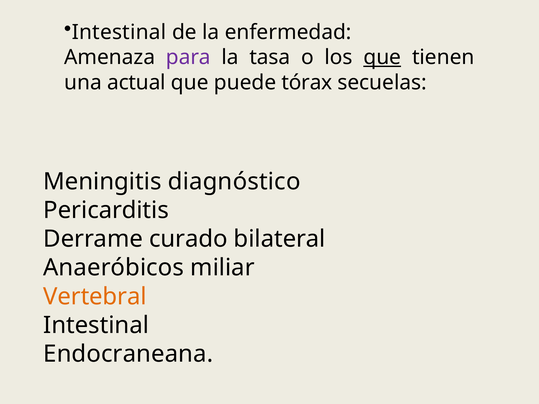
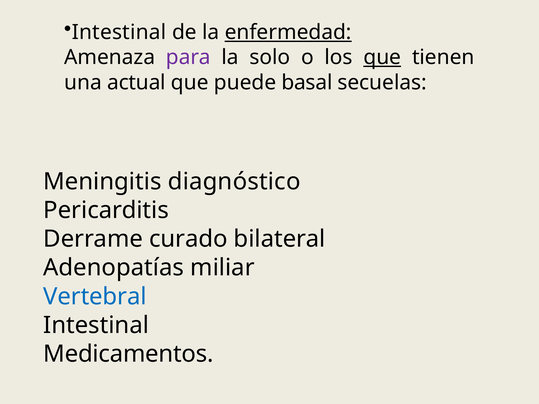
enfermedad underline: none -> present (288, 32)
tasa: tasa -> solo (270, 57)
tórax: tórax -> basal (307, 83)
Anaeróbicos: Anaeróbicos -> Adenopatías (114, 268)
Vertebral colour: orange -> blue (95, 297)
Endocraneana: Endocraneana -> Medicamentos (128, 354)
